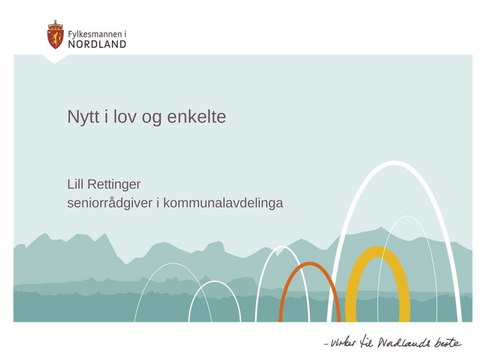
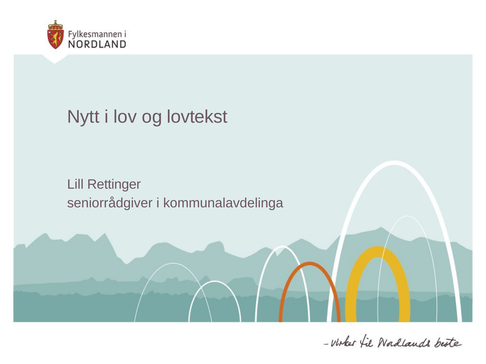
enkelte: enkelte -> lovtekst (197, 117)
